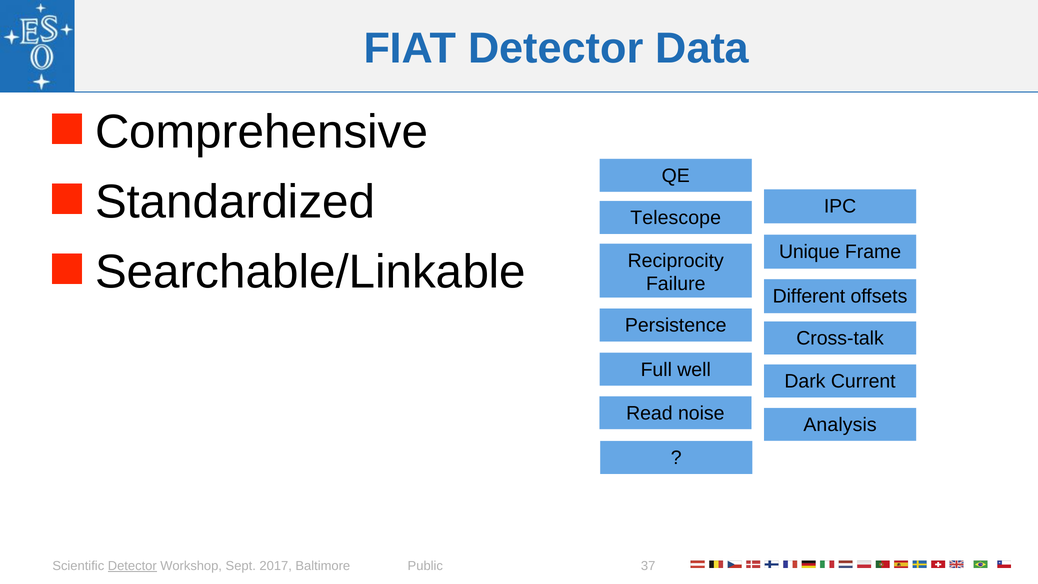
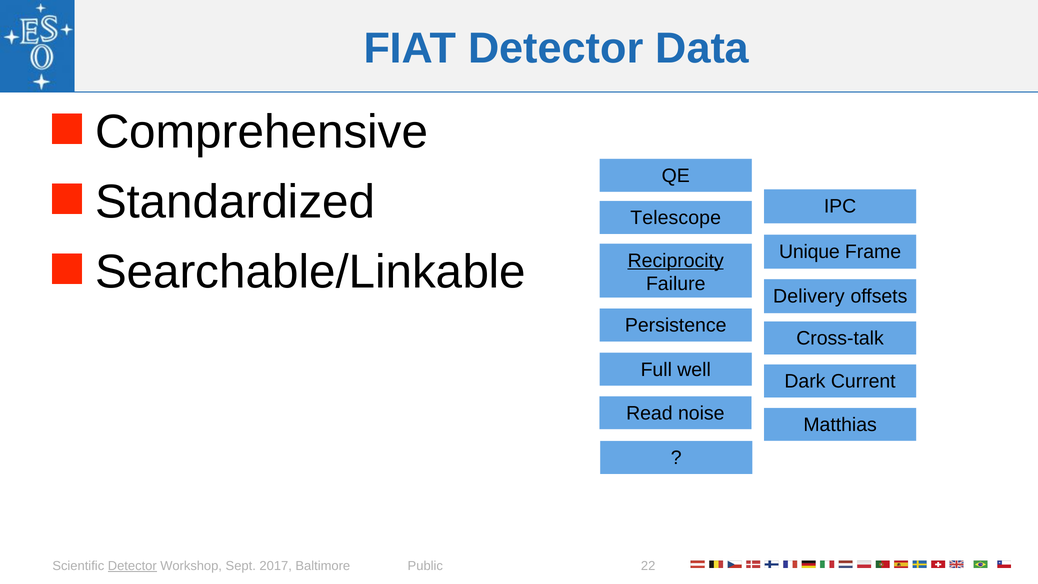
Reciprocity underline: none -> present (676, 261)
Different: Different -> Delivery (809, 296)
Analysis: Analysis -> Matthias (840, 425)
37: 37 -> 22 (648, 566)
